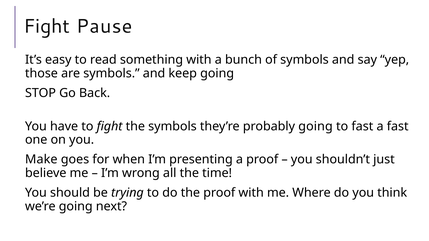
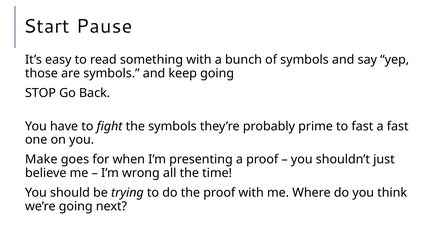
Fight: Fight -> Start (47, 26)
probably going: going -> prime (316, 126)
